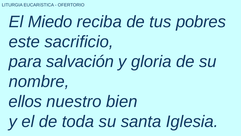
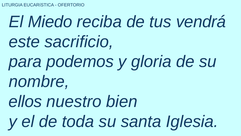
pobres: pobres -> vendrá (201, 22)
salvación: salvación -> podemos (80, 62)
